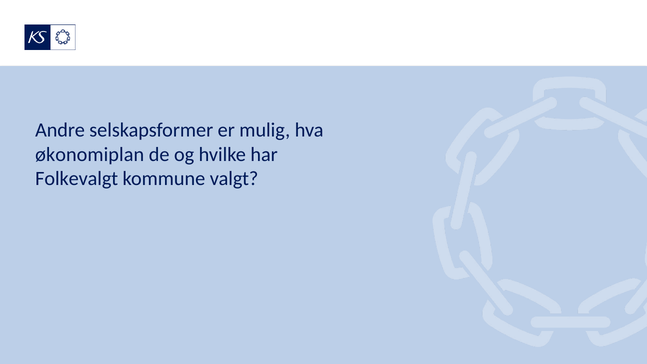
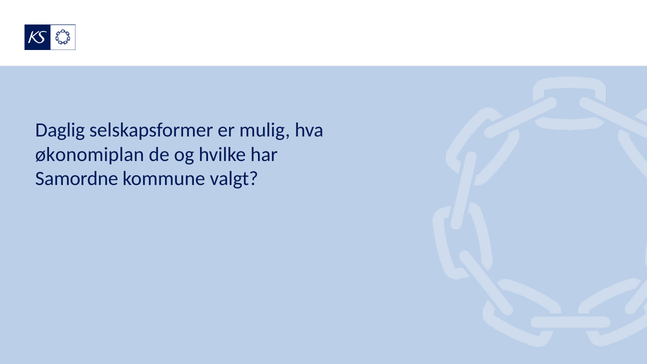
Andre: Andre -> Daglig (60, 130)
Folkevalgt: Folkevalgt -> Samordne (77, 179)
